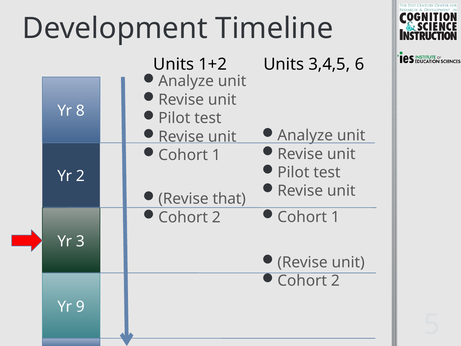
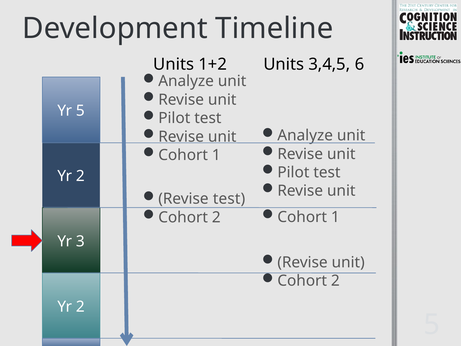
Yr 8: 8 -> 5 (80, 111)
Revise that: that -> test (229, 199)
9: 9 -> 2 (80, 306)
